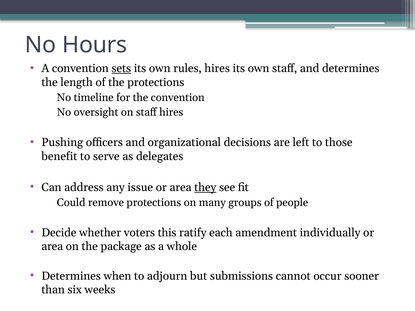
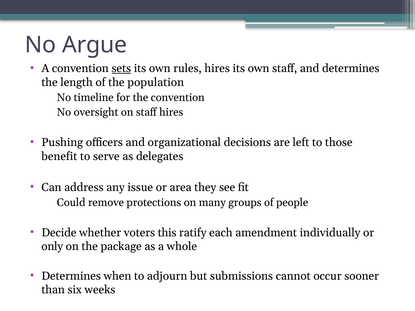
Hours: Hours -> Argue (95, 45)
the protections: protections -> population (156, 82)
they underline: present -> none (205, 188)
area: area -> only (52, 247)
